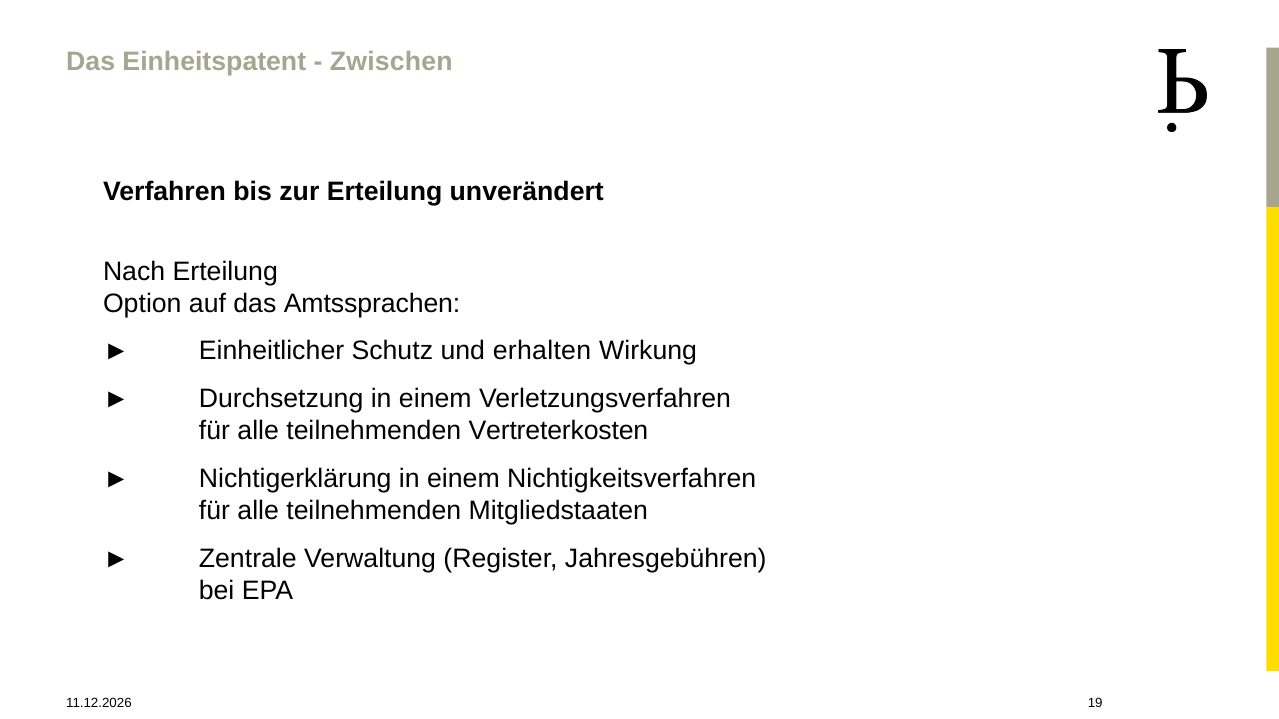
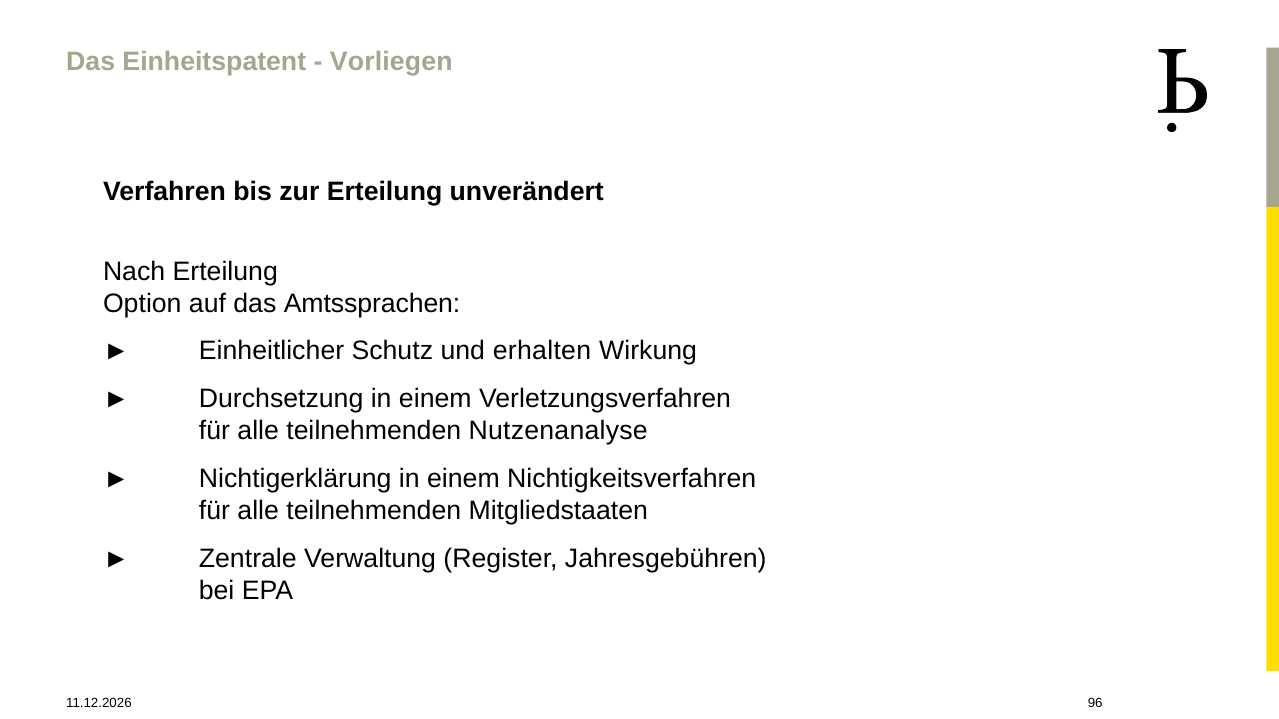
Zwischen: Zwischen -> Vorliegen (391, 62)
Vertreterkosten: Vertreterkosten -> Nutzenanalyse (558, 431)
19: 19 -> 96 (1095, 704)
